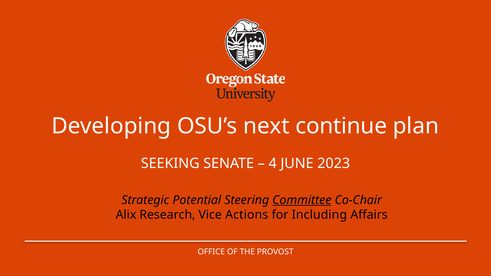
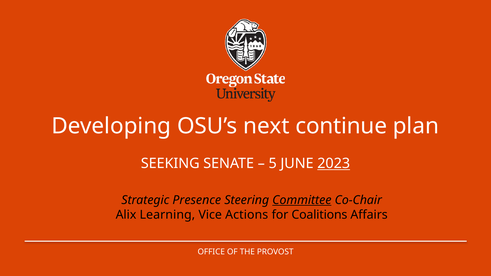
4: 4 -> 5 (273, 164)
2023 underline: none -> present (334, 164)
Potential: Potential -> Presence (197, 200)
Research: Research -> Learning (167, 215)
Including: Including -> Coalitions (319, 215)
